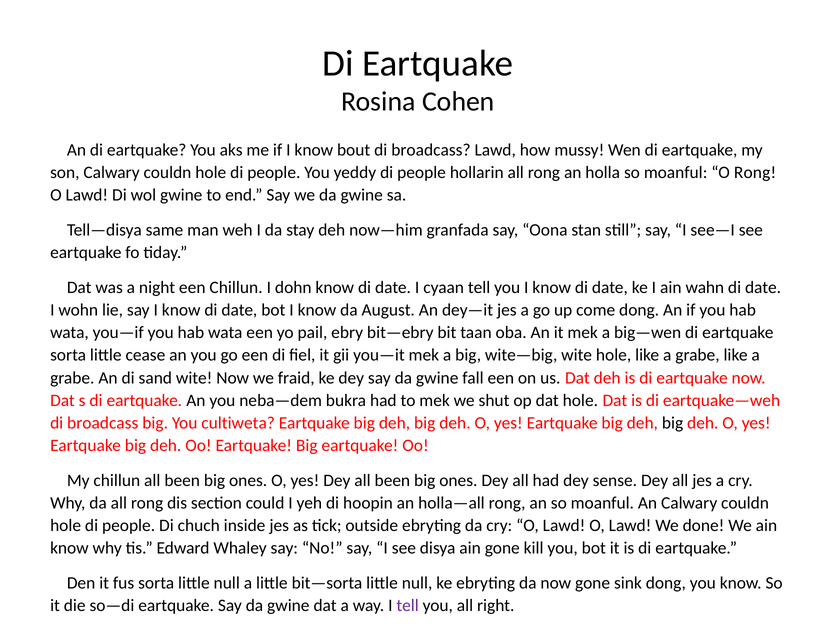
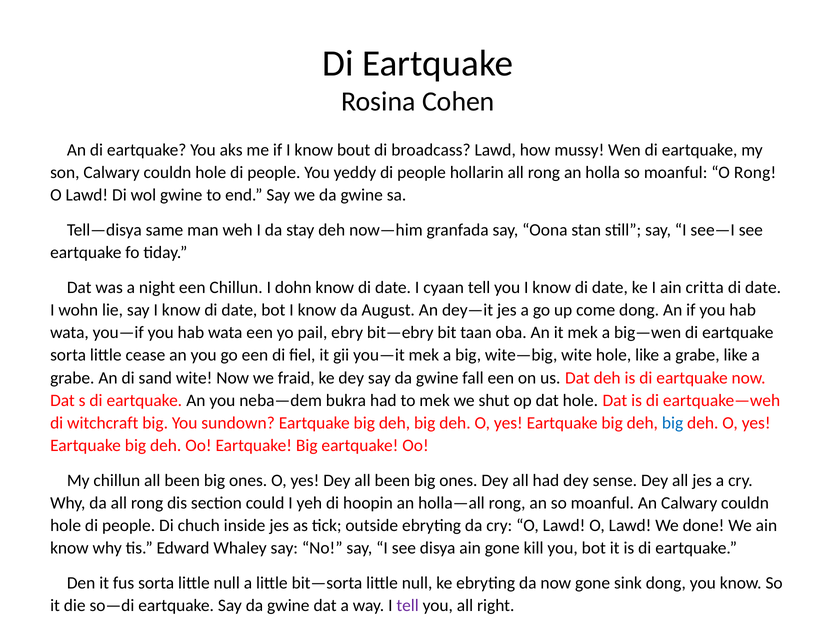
wahn: wahn -> critta (705, 288)
broadcass: broadcass -> witchcraft (103, 423)
cultiweta: cultiweta -> sundown (238, 423)
big colour: black -> blue (673, 423)
